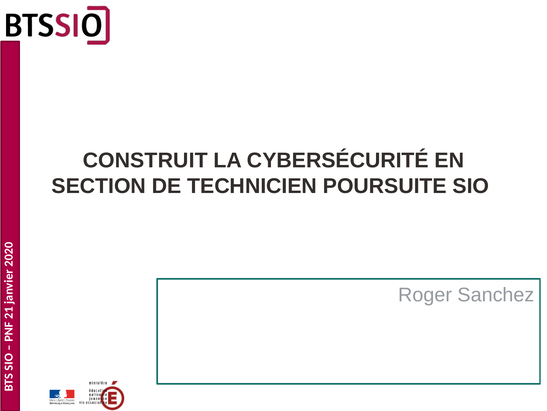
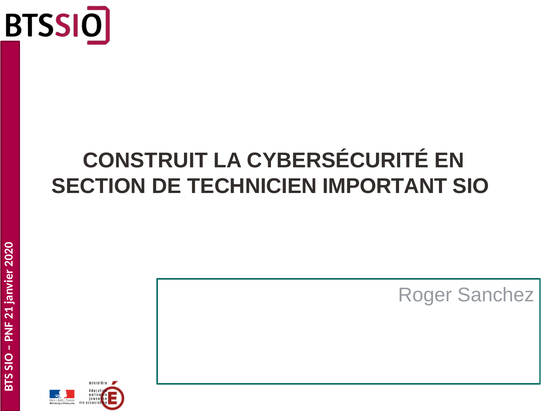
POURSUITE: POURSUITE -> IMPORTANT (385, 186)
